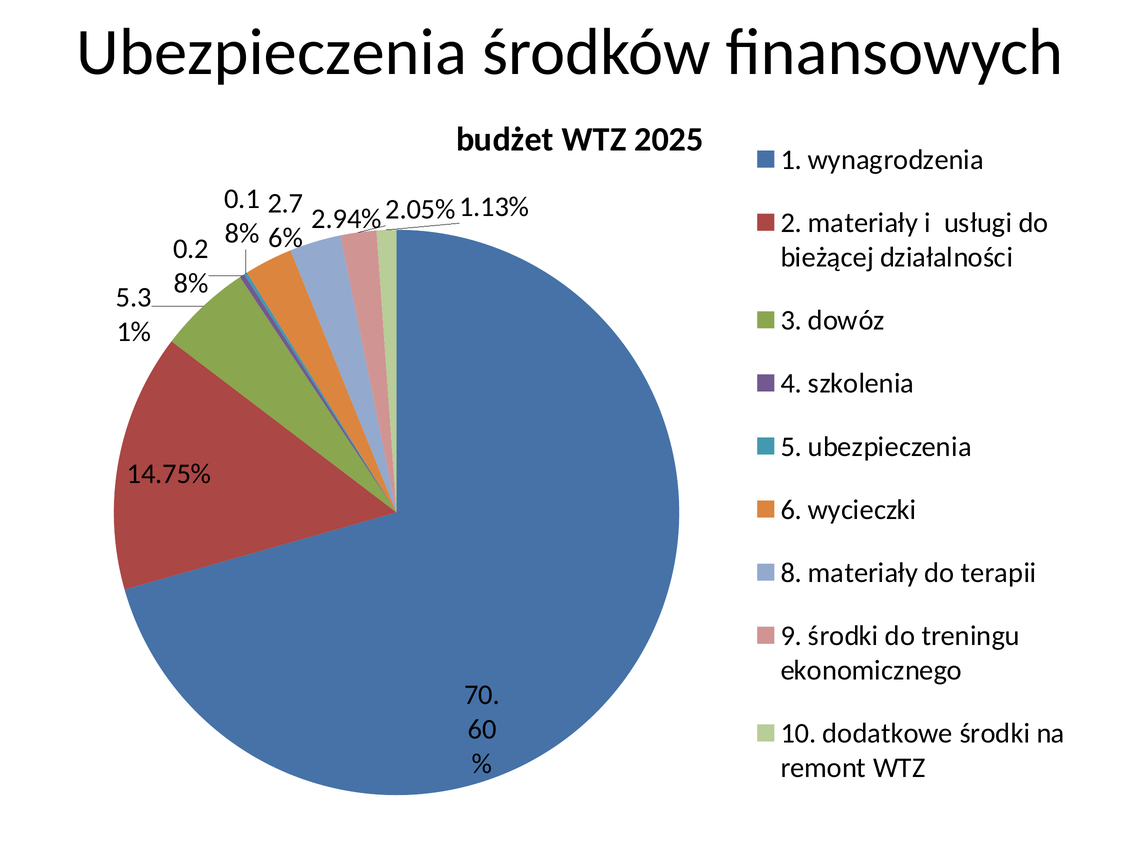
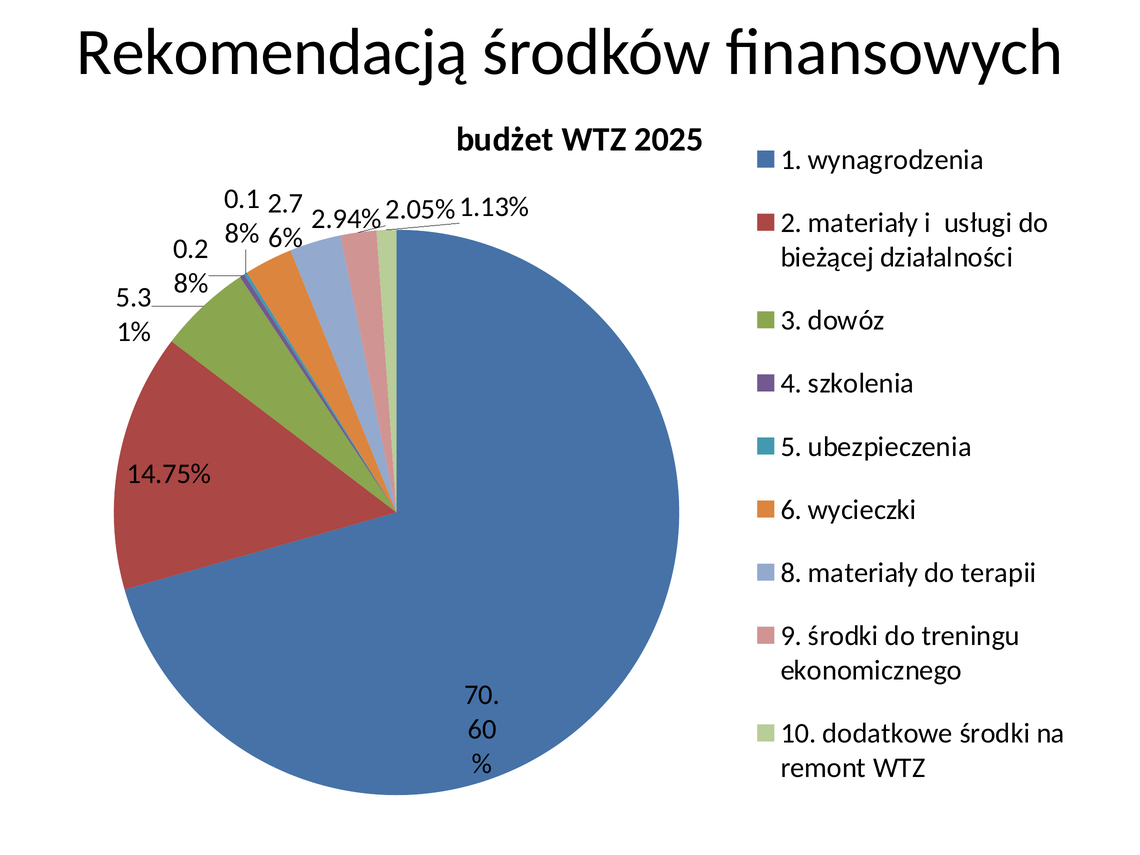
Ubezpieczenia: Ubezpieczenia -> Rekomendacją (272, 52)
